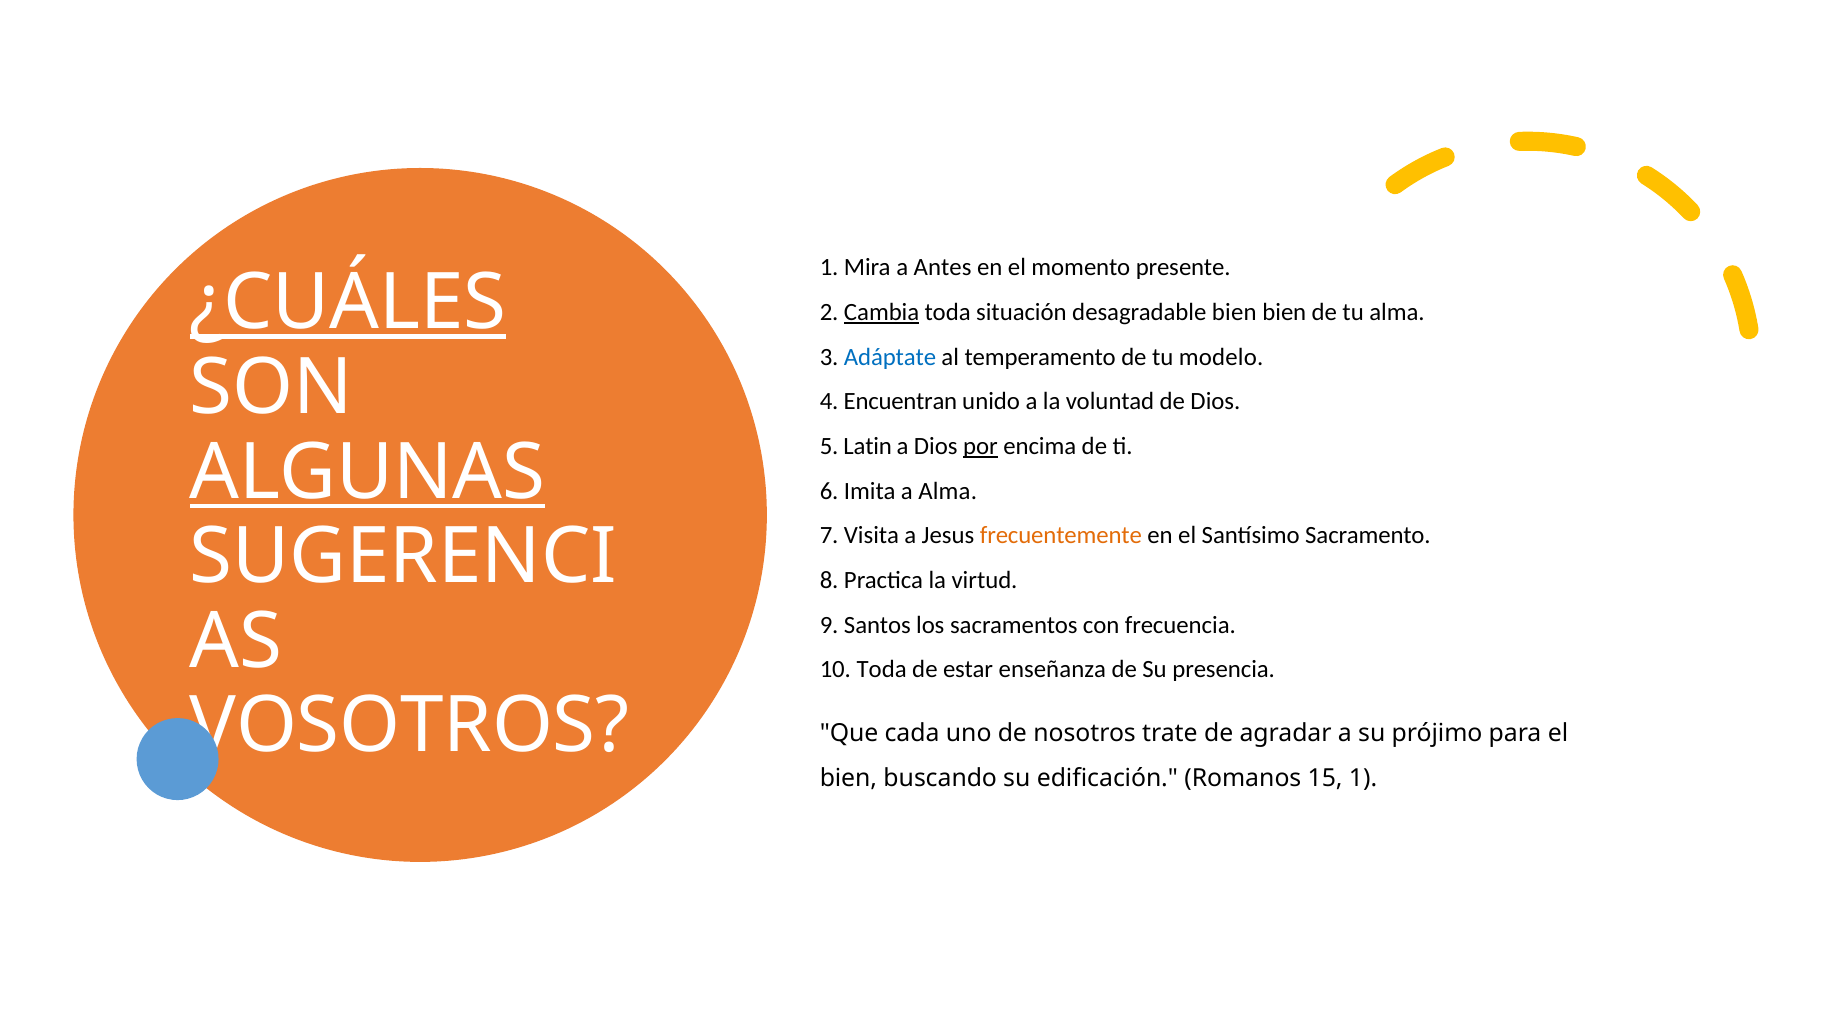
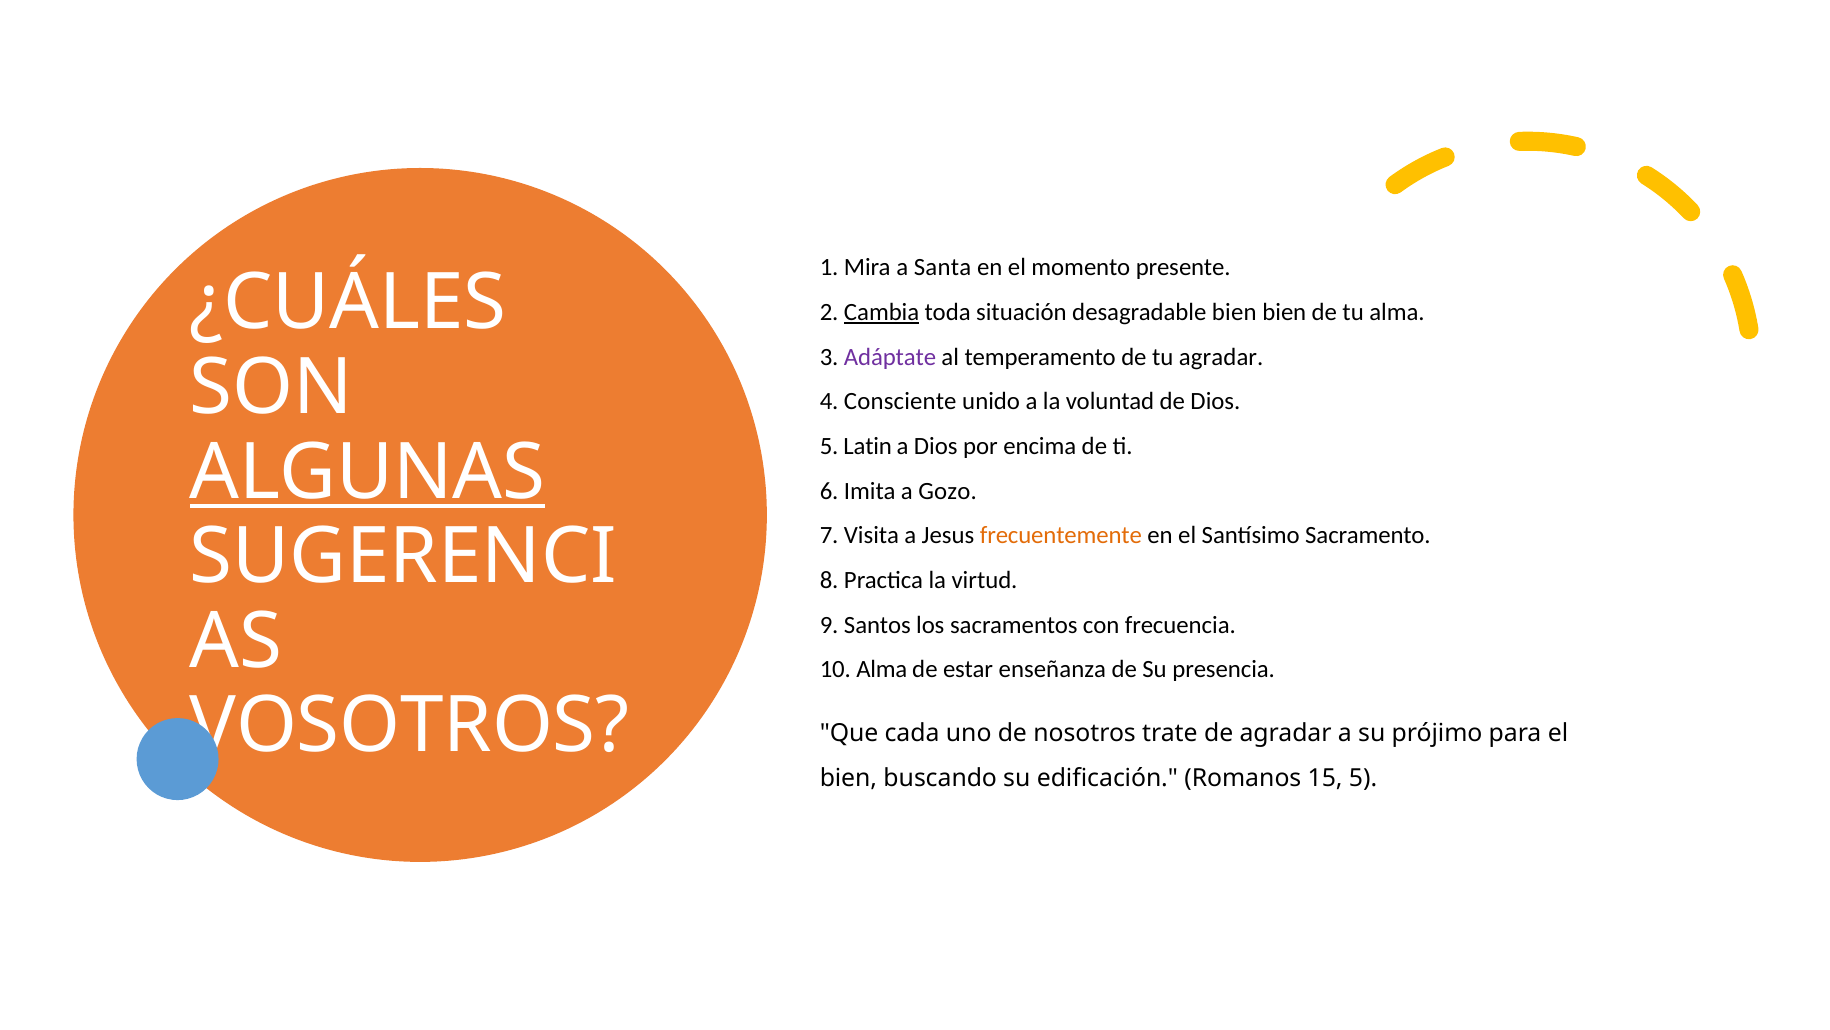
Antes: Antes -> Santa (943, 267)
¿CUÁLES underline: present -> none (348, 303)
Adáptate colour: blue -> purple (890, 357)
tu modelo: modelo -> agradar (1221, 357)
Encuentran: Encuentran -> Consciente (900, 401)
por underline: present -> none (980, 446)
a Alma: Alma -> Gozo (948, 491)
10 Toda: Toda -> Alma (882, 669)
15 1: 1 -> 5 (1363, 777)
